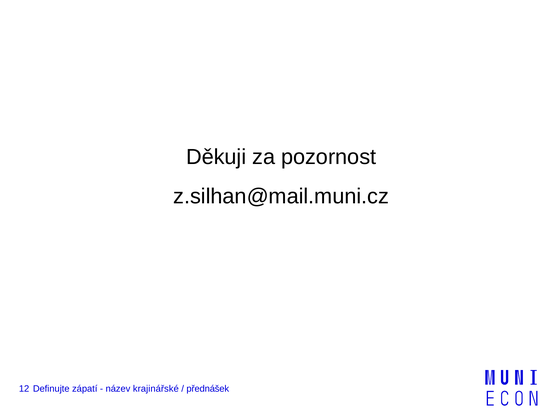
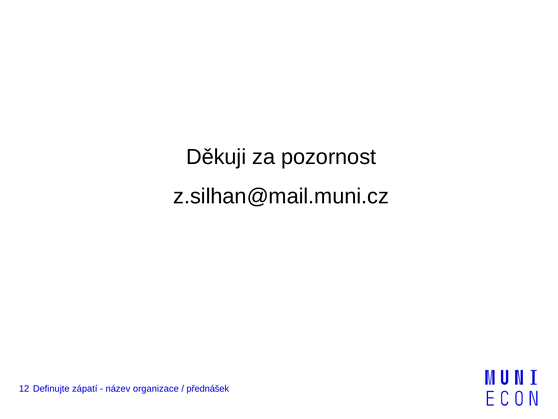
krajinářské: krajinářské -> organizace (156, 388)
